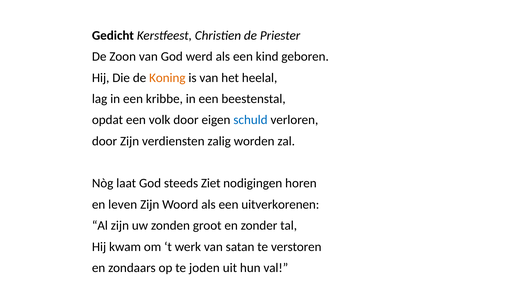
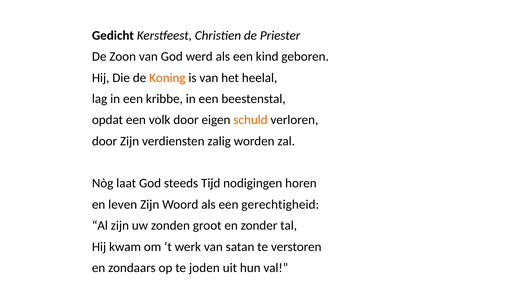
schuld colour: blue -> orange (250, 120)
Ziet: Ziet -> Tijd (211, 183)
uitverkorenen: uitverkorenen -> gerechtigheid (280, 205)
